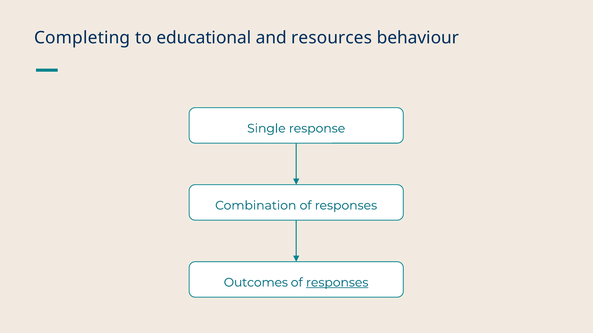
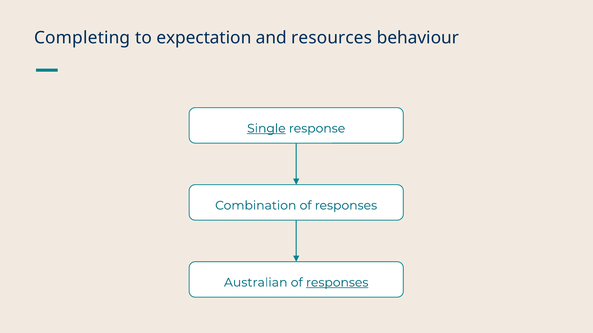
educational: educational -> expectation (204, 38)
Single underline: none -> present (266, 129)
Outcomes: Outcomes -> Australian (256, 283)
